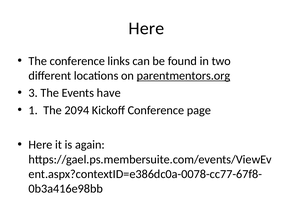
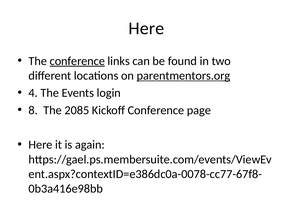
conference underline: none -> present (77, 61)
3: 3 -> 4 (33, 93)
have: have -> login (109, 93)
1: 1 -> 8 (33, 110)
2094: 2094 -> 2085 (77, 110)
